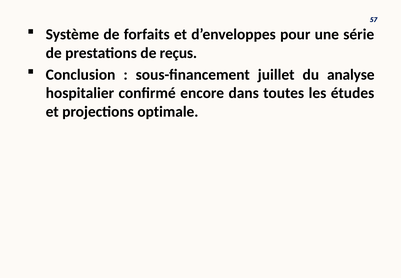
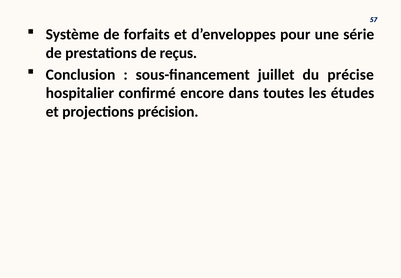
analyse: analyse -> précise (351, 74)
optimale: optimale -> précision (168, 112)
